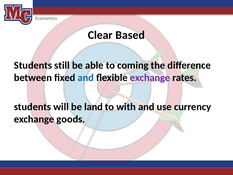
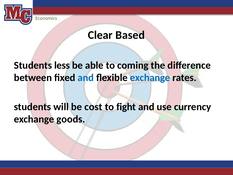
still: still -> less (62, 65)
exchange colour: purple -> blue (150, 78)
land: land -> cost (93, 107)
with: with -> fight (126, 107)
